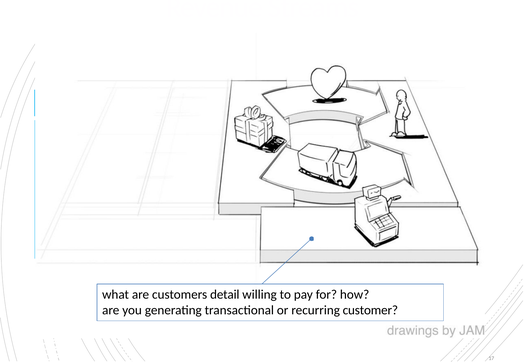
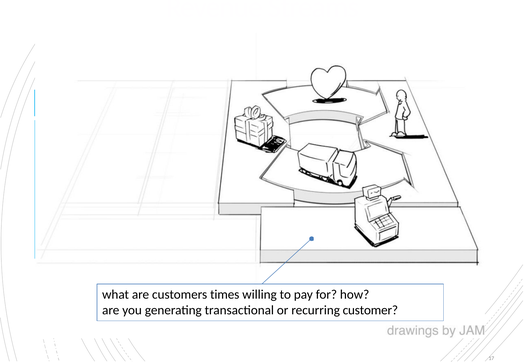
detail: detail -> times (225, 295)
